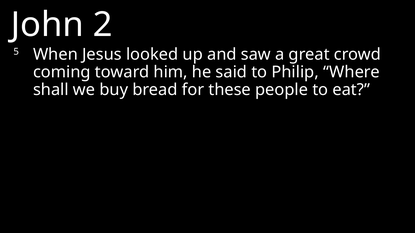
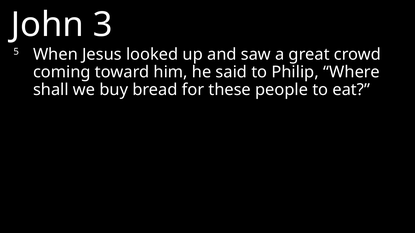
2: 2 -> 3 (103, 25)
